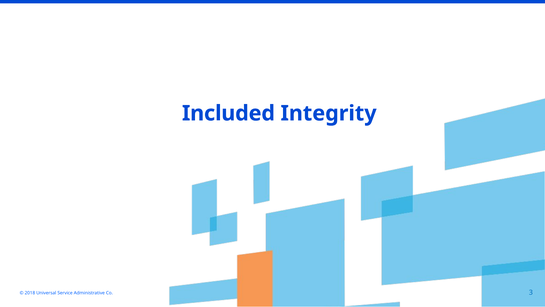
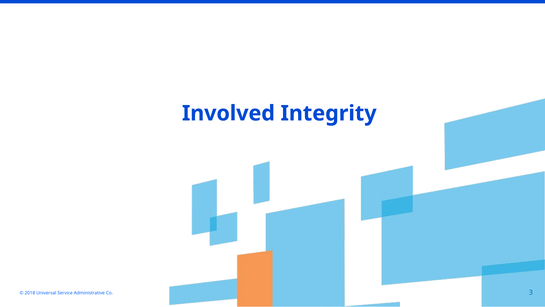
Included: Included -> Involved (228, 113)
